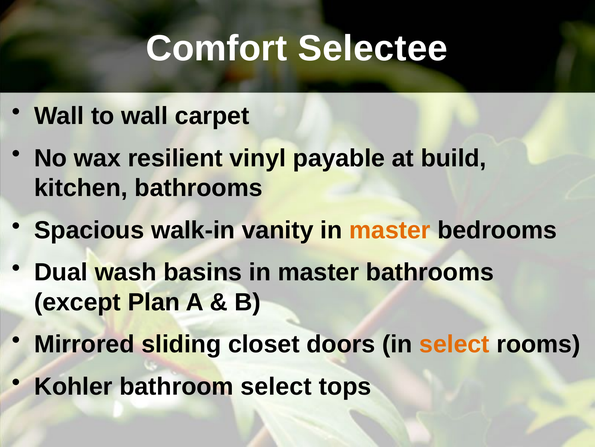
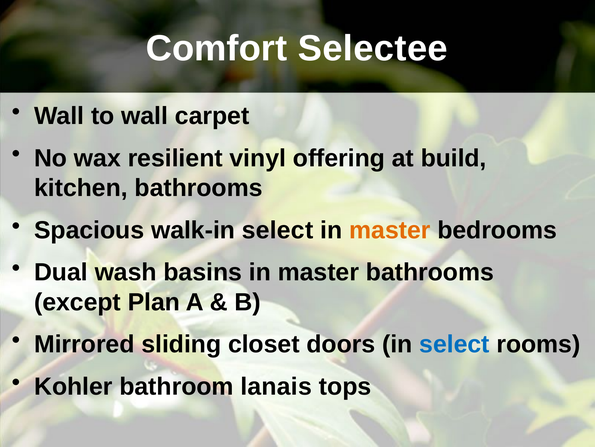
payable: payable -> offering (339, 158)
walk-in vanity: vanity -> select (278, 230)
select colour: orange -> blue (454, 344)
bathroom select: select -> lanais (276, 386)
